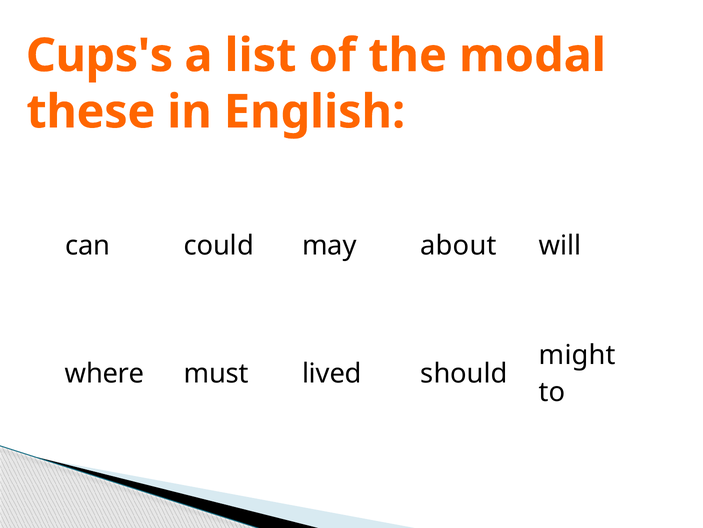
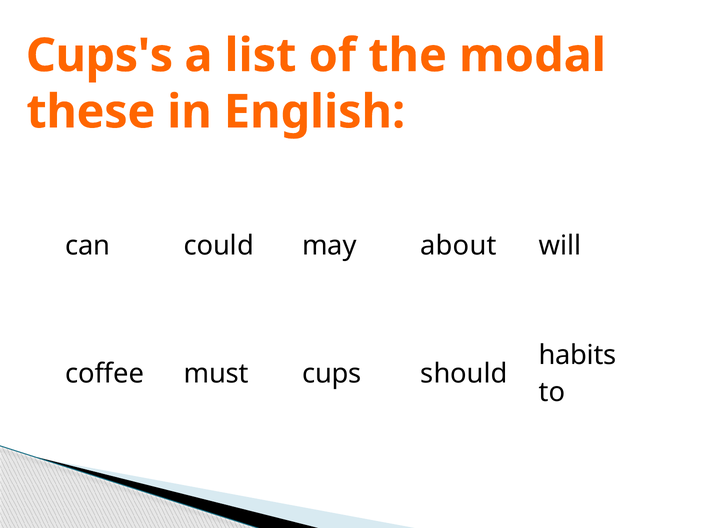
might: might -> habits (578, 354)
where: where -> coffee (105, 373)
lived: lived -> cups (332, 373)
